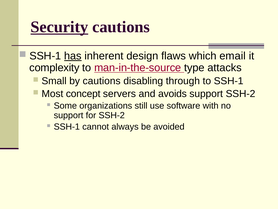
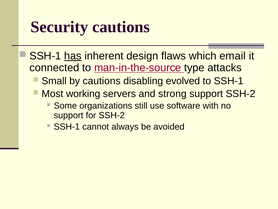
Security underline: present -> none (59, 27)
complexity: complexity -> connected (54, 67)
through: through -> evolved (183, 81)
concept: concept -> working (83, 94)
avoids: avoids -> strong (172, 94)
